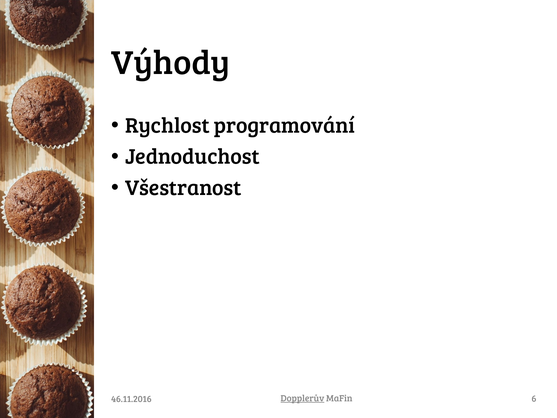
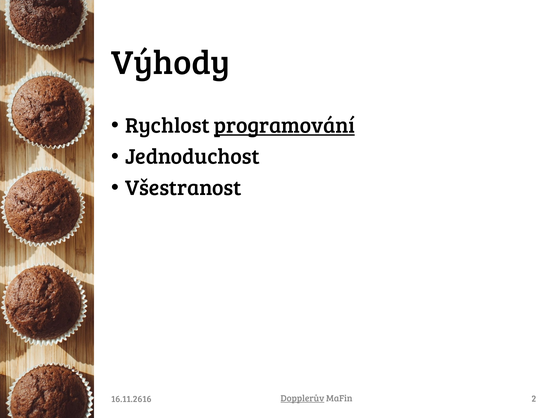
programování underline: none -> present (284, 126)
6: 6 -> 2 (534, 398)
46.11.2016: 46.11.2016 -> 16.11.2616 (131, 399)
